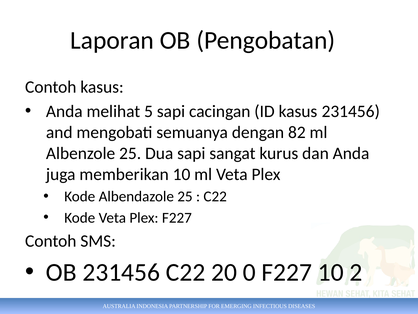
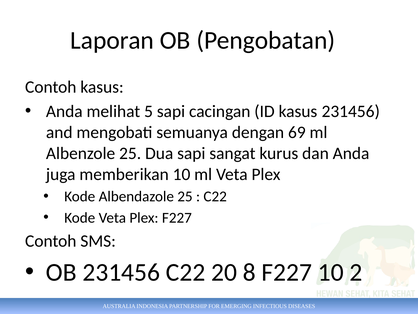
82: 82 -> 69 (297, 132)
0: 0 -> 8 (249, 272)
